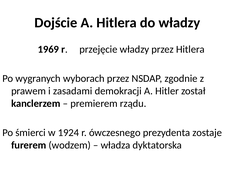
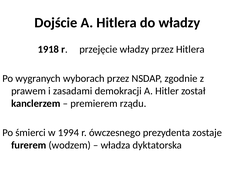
1969: 1969 -> 1918 (48, 49)
1924: 1924 -> 1994 (68, 133)
